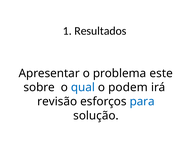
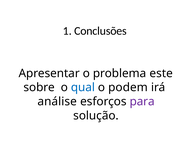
Resultados: Resultados -> Conclusões (100, 31)
revisão: revisão -> análise (57, 101)
para colour: blue -> purple (142, 101)
